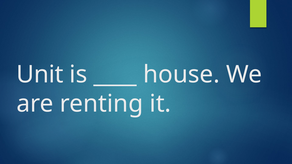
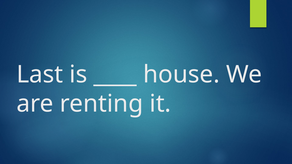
Unit: Unit -> Last (40, 75)
